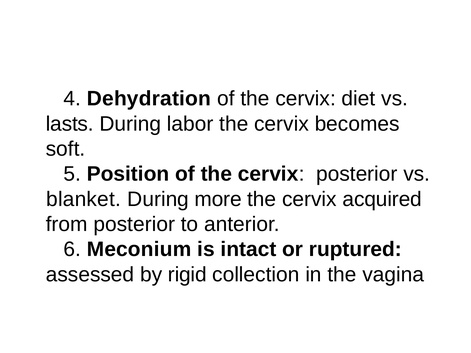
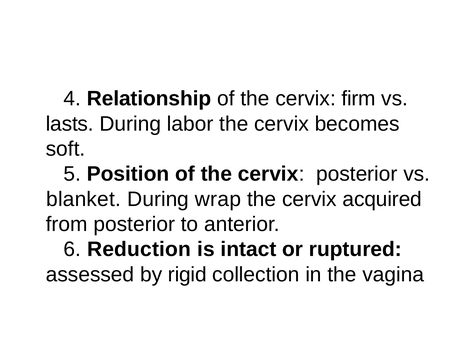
Dehydration: Dehydration -> Relationship (149, 99)
diet: diet -> firm (359, 99)
more: more -> wrap (218, 199)
Meconium: Meconium -> Reduction (139, 250)
